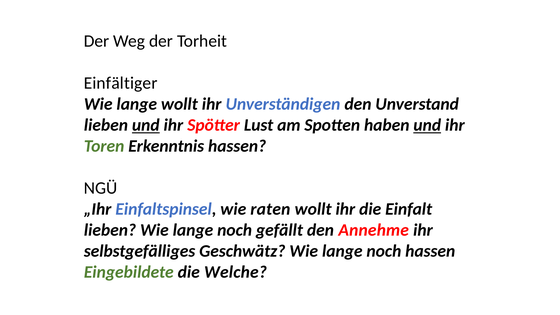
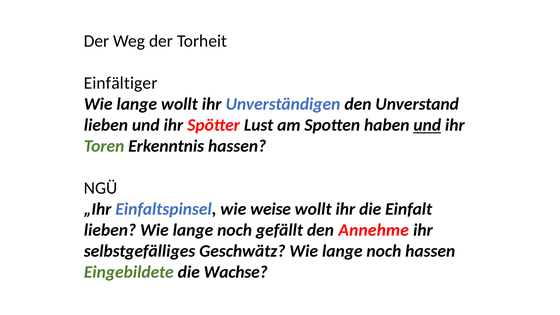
und underline: present -> none (146, 125)
raten: raten -> weise (271, 209)
Welche: Welche -> Wachse (236, 272)
